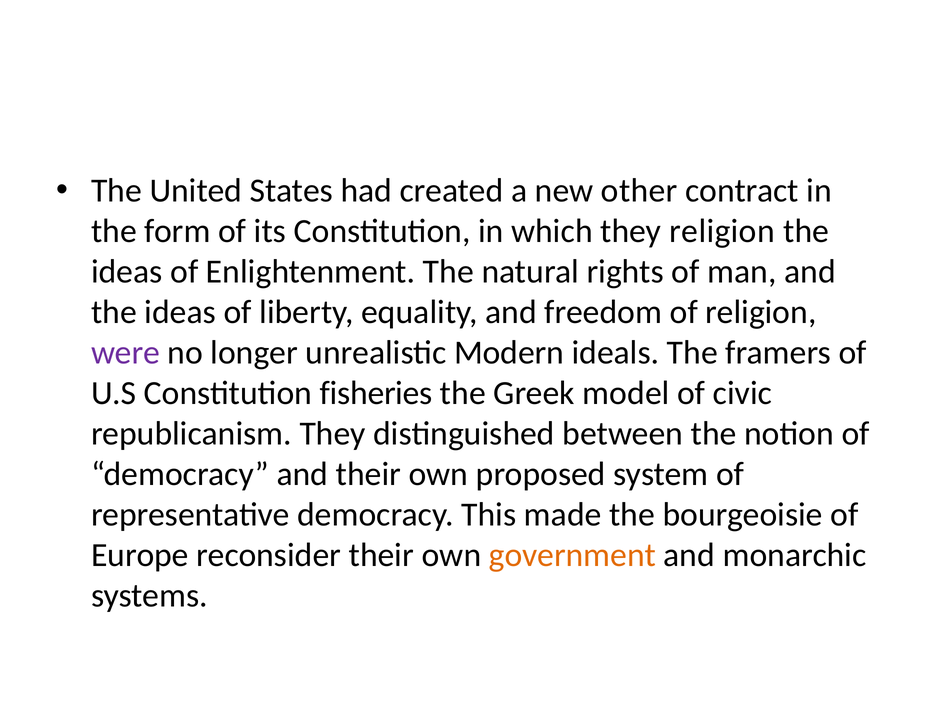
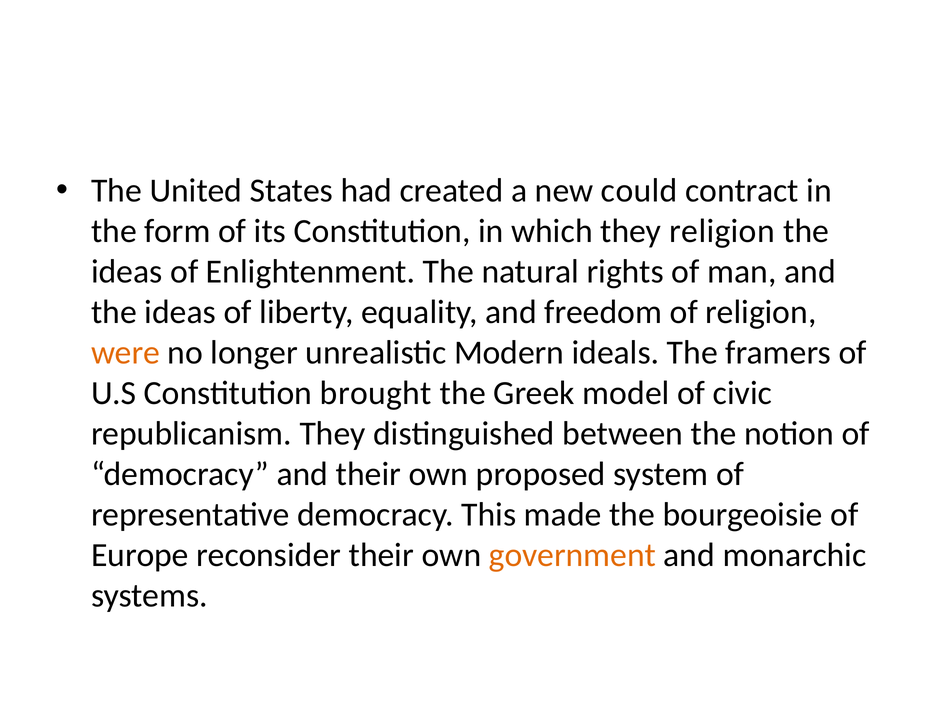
other: other -> could (639, 191)
were colour: purple -> orange (125, 353)
fisheries: fisheries -> brought (376, 393)
